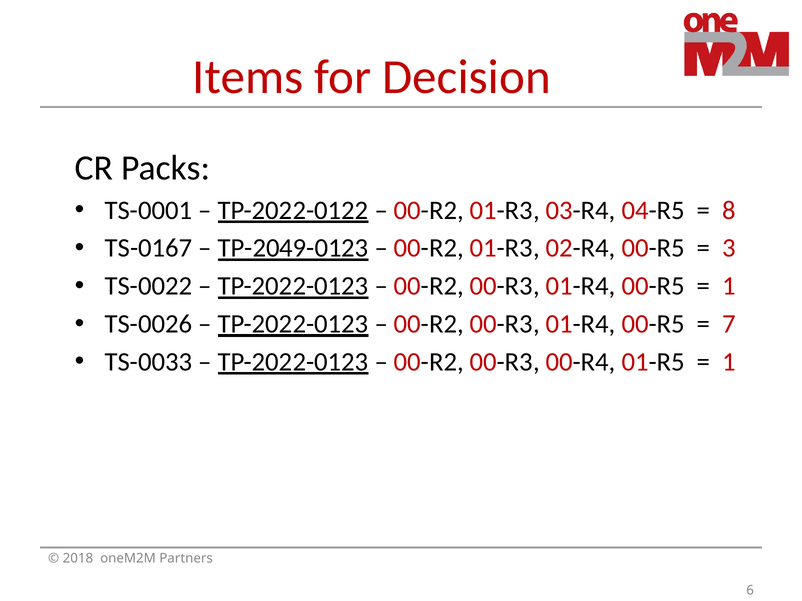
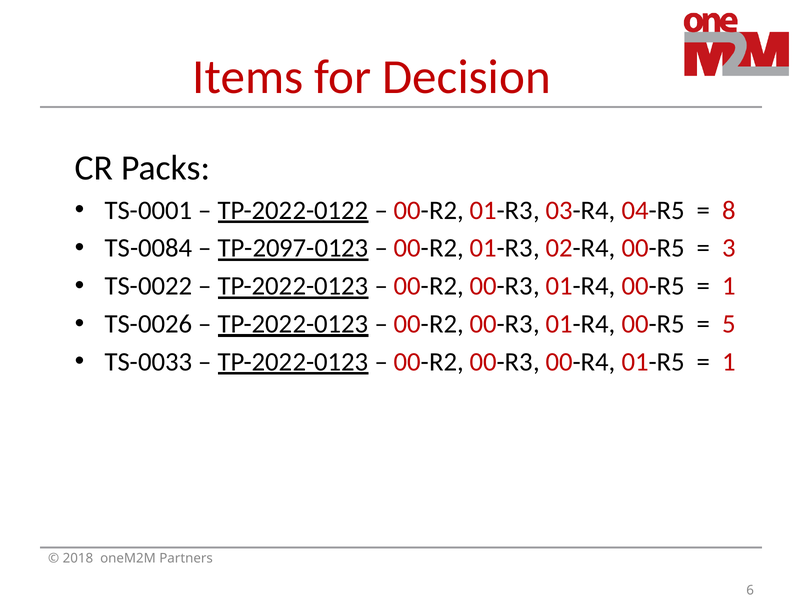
TS-0167: TS-0167 -> TS-0084 (149, 248)
TP-2049-0123: TP-2049-0123 -> TP-2097-0123 (293, 248)
7: 7 -> 5 (729, 324)
